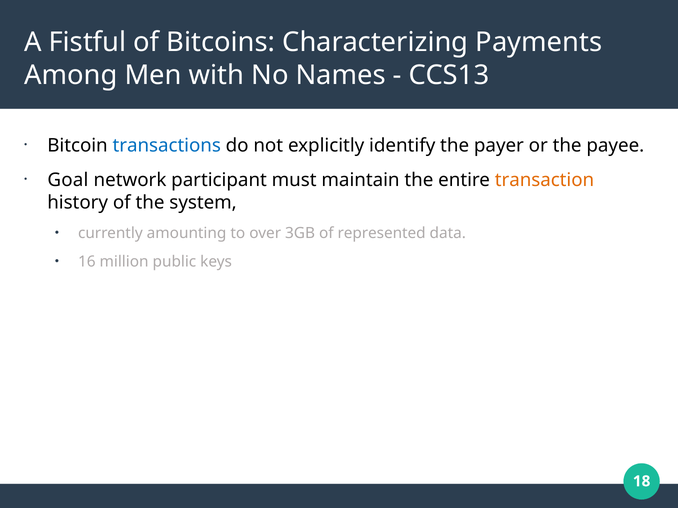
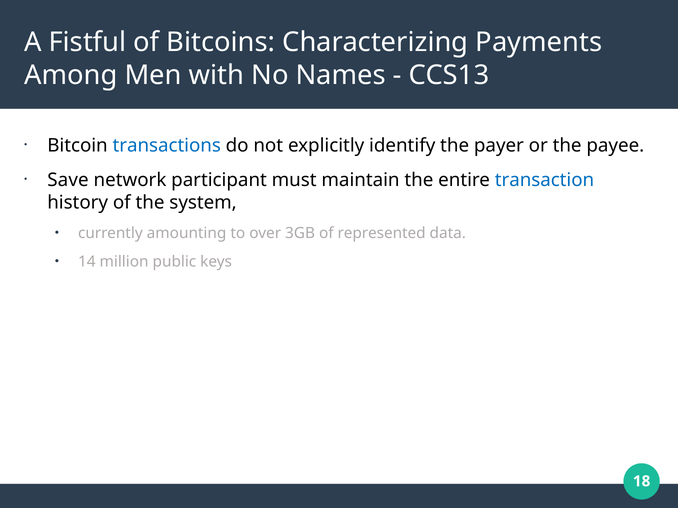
Goal: Goal -> Save (68, 180)
transaction colour: orange -> blue (545, 180)
16: 16 -> 14 (87, 262)
